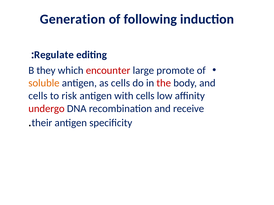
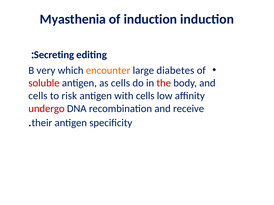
Generation: Generation -> Myasthenia (73, 19)
of following: following -> induction (150, 19)
Regulate: Regulate -> Secreting (54, 55)
they: they -> very (46, 70)
encounter colour: red -> orange (108, 70)
promote: promote -> diabetes (175, 70)
soluble colour: orange -> red (44, 83)
